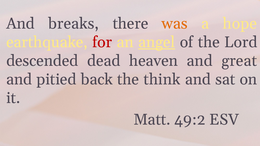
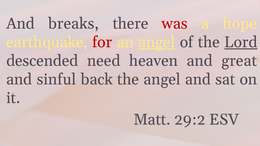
was colour: orange -> red (175, 24)
Lord underline: none -> present (241, 42)
dead: dead -> need (104, 61)
pitied: pitied -> sinful (56, 79)
the think: think -> angel (162, 79)
49:2: 49:2 -> 29:2 (190, 120)
